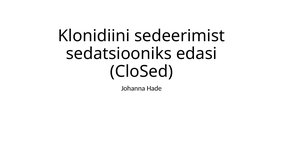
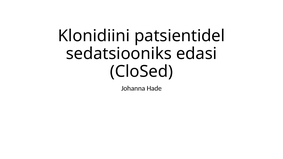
sedeerimist: sedeerimist -> patsientidel (180, 36)
